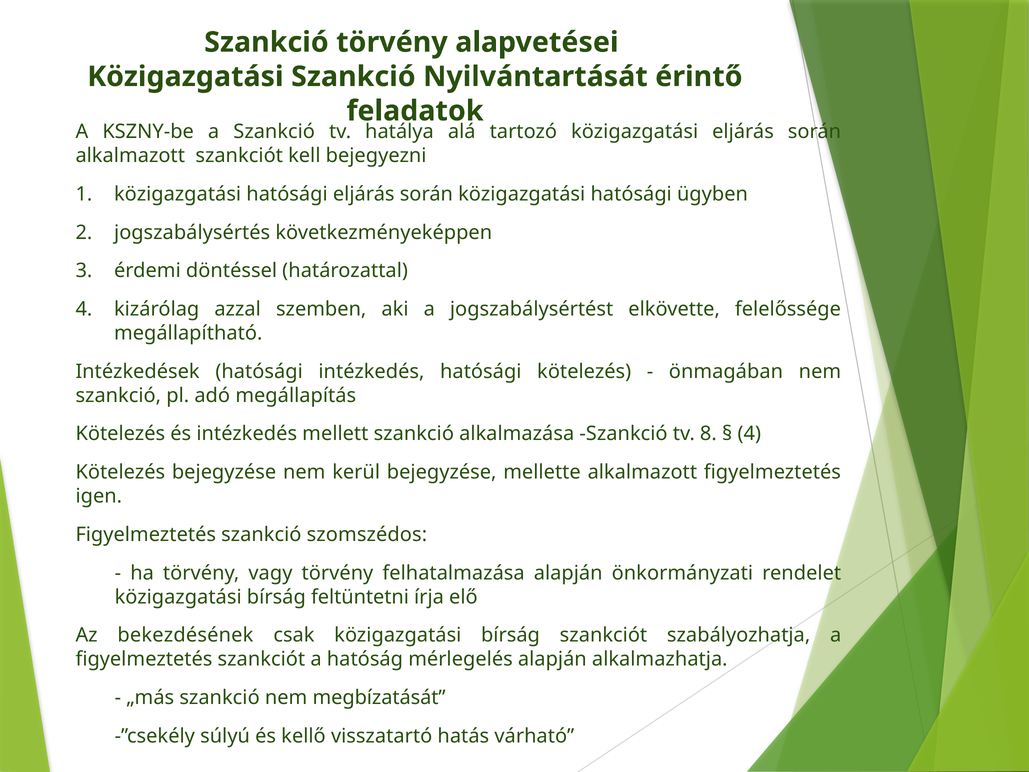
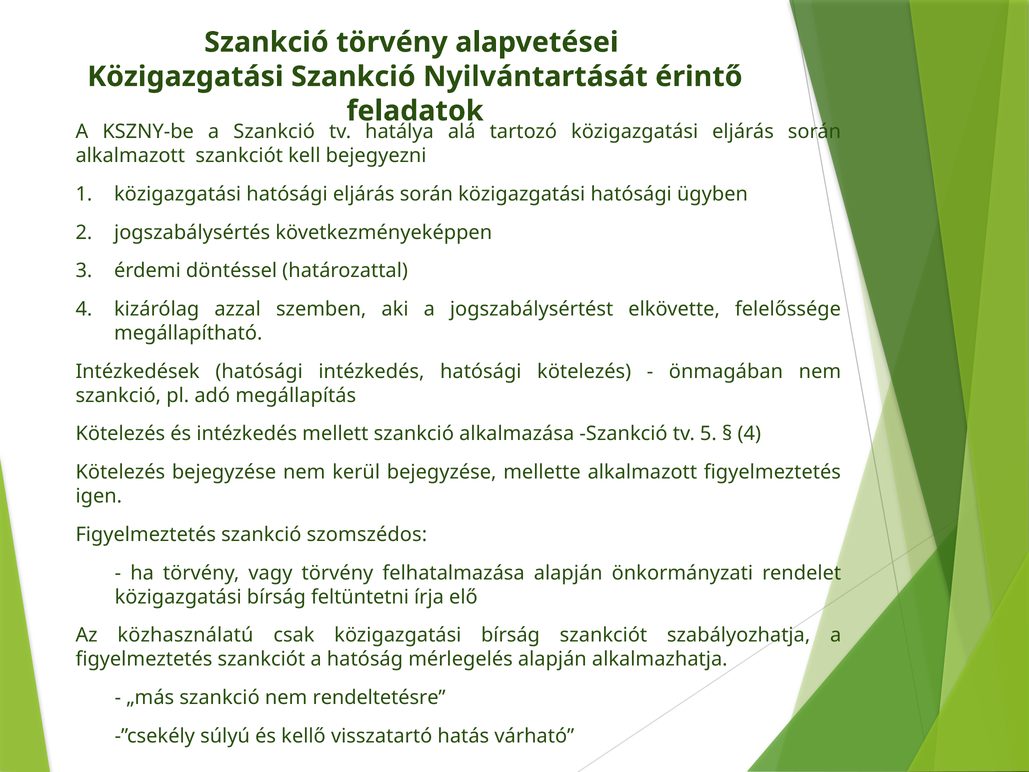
8: 8 -> 5 (708, 434)
bekezdésének: bekezdésének -> közhasználatú (185, 635)
megbízatását: megbízatását -> rendeltetésre (379, 697)
